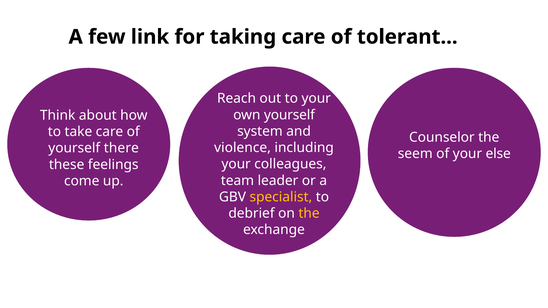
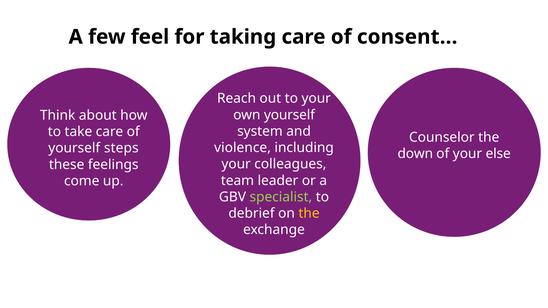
link: link -> feel (150, 37)
tolerant: tolerant -> consent (407, 37)
there: there -> steps (121, 148)
seem: seem -> down (415, 154)
specialist colour: yellow -> light green (281, 197)
